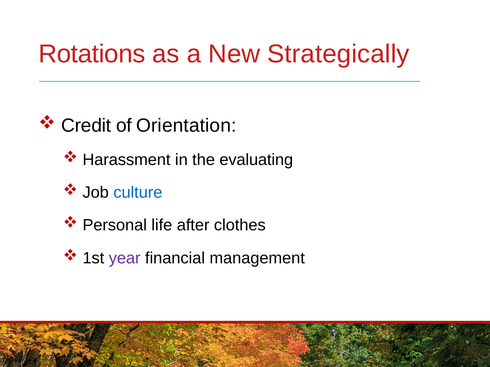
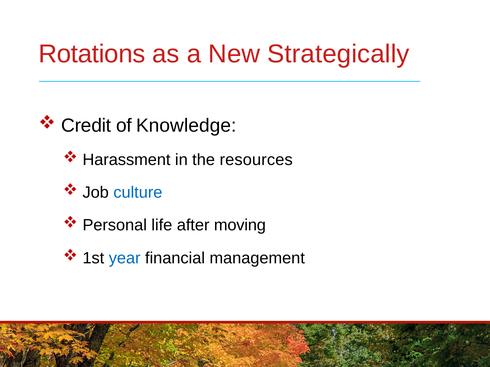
Orientation: Orientation -> Knowledge (186, 126)
evaluating: evaluating -> resources (256, 160)
clothes: clothes -> moving (240, 226)
year colour: purple -> blue (125, 258)
